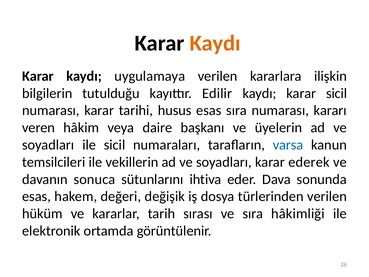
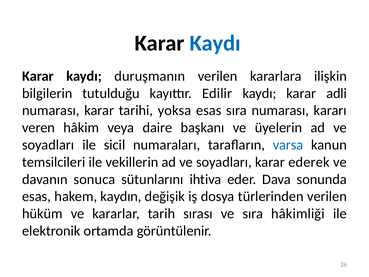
Kaydı colour: orange -> blue (215, 43)
uygulamaya: uygulamaya -> duruşmanın (150, 76)
karar sicil: sicil -> adli (337, 93)
husus: husus -> yoksa (175, 110)
değeri: değeri -> kaydın (121, 196)
